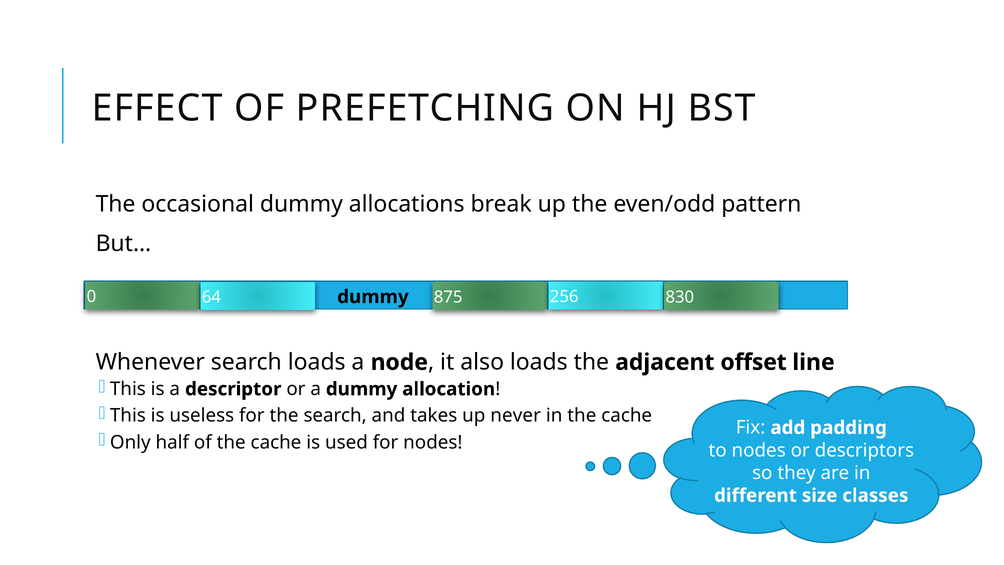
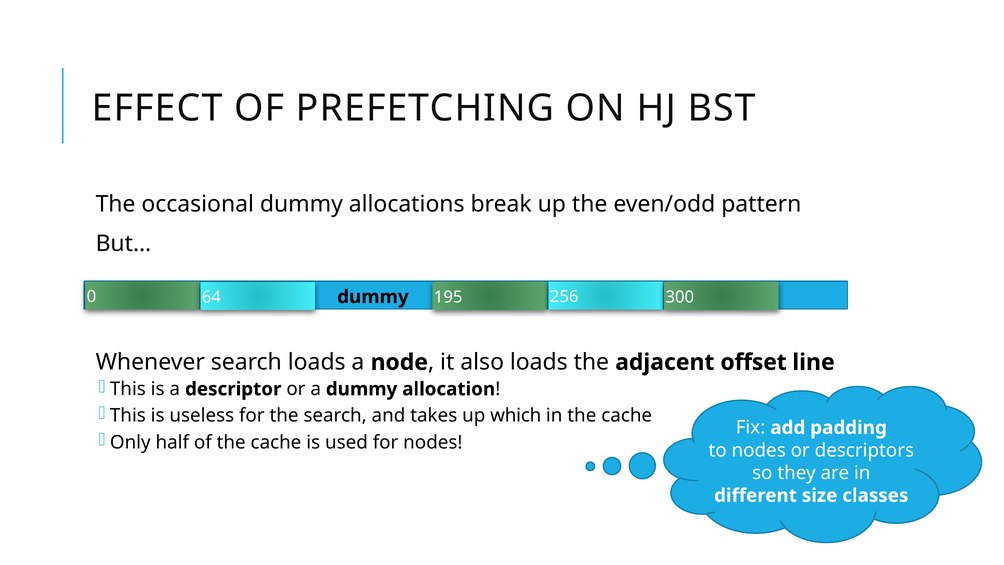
875: 875 -> 195 (448, 297)
830: 830 -> 300 (680, 297)
never: never -> which (516, 416)
